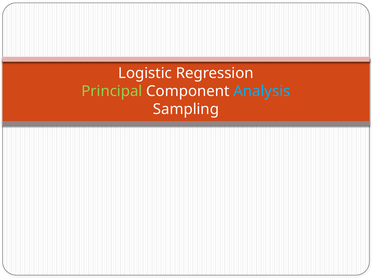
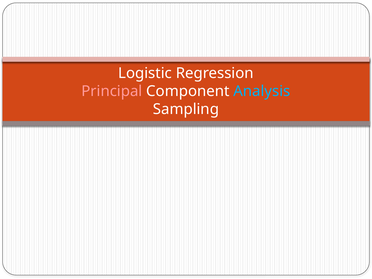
Principal colour: light green -> pink (112, 91)
